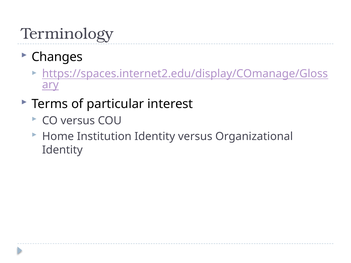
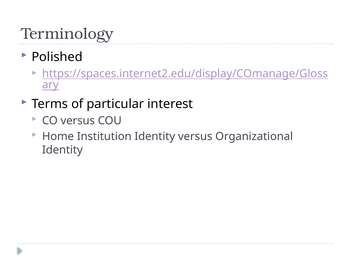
Changes: Changes -> Polished (57, 57)
